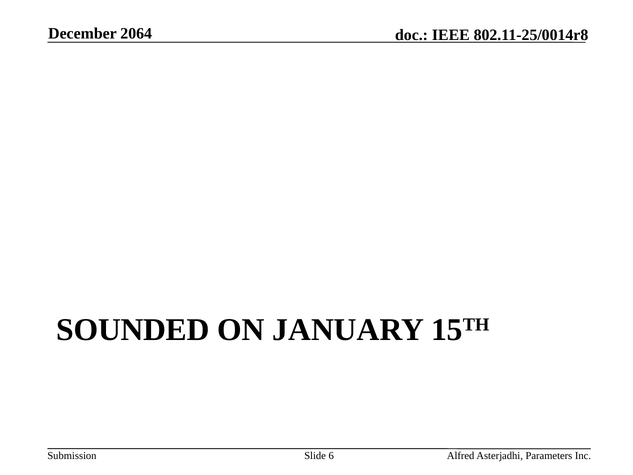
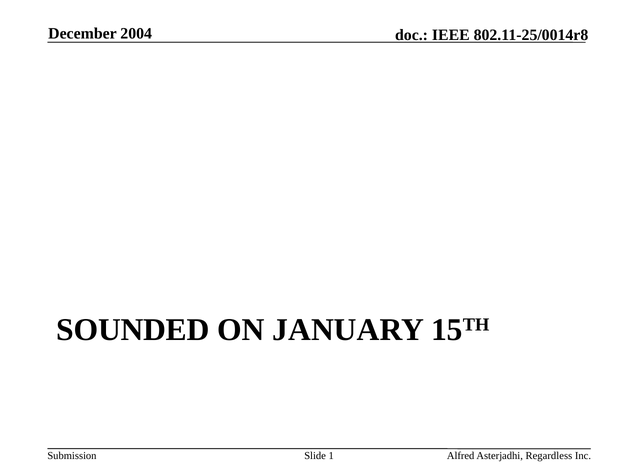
2064: 2064 -> 2004 (136, 34)
6: 6 -> 1 (331, 455)
Parameters: Parameters -> Regardless (549, 455)
